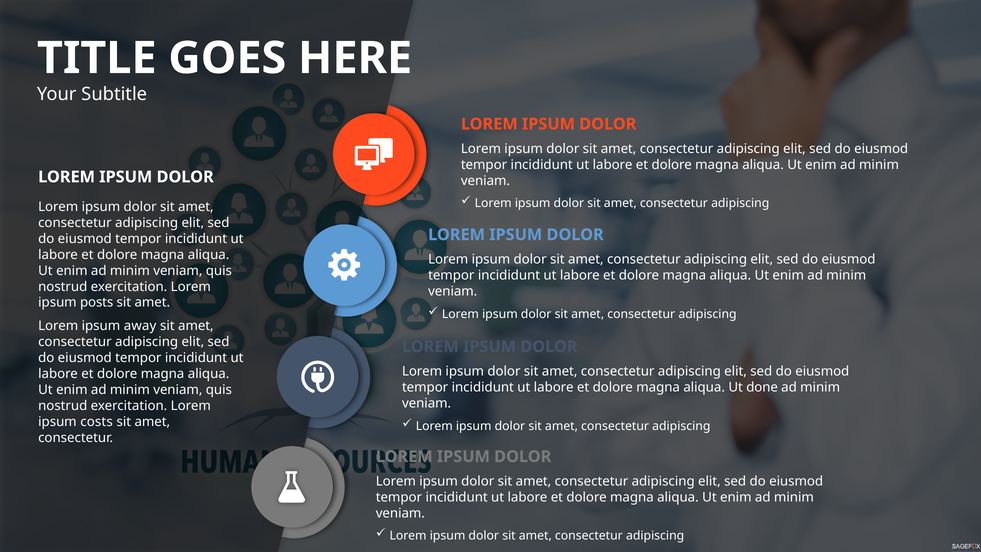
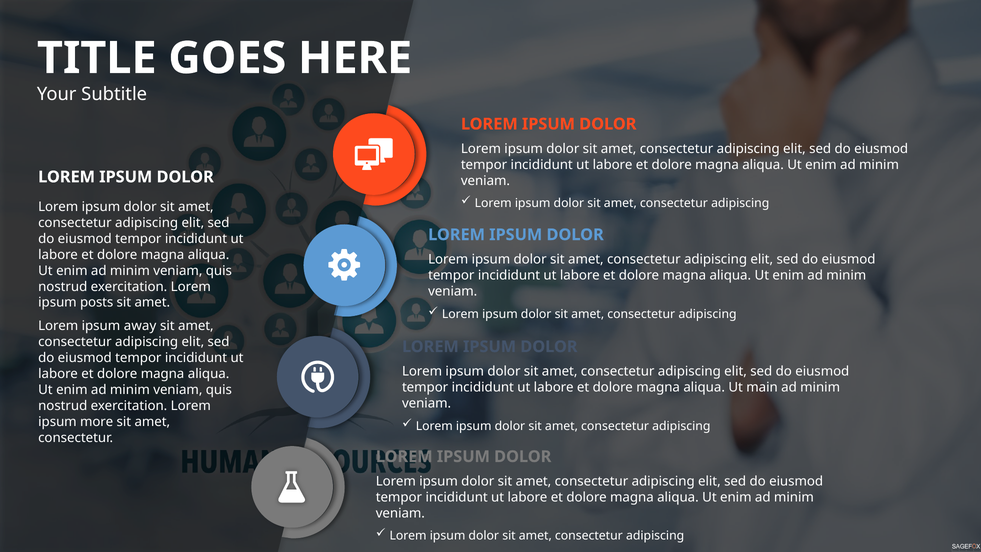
done: done -> main (762, 387)
costs: costs -> more (97, 422)
